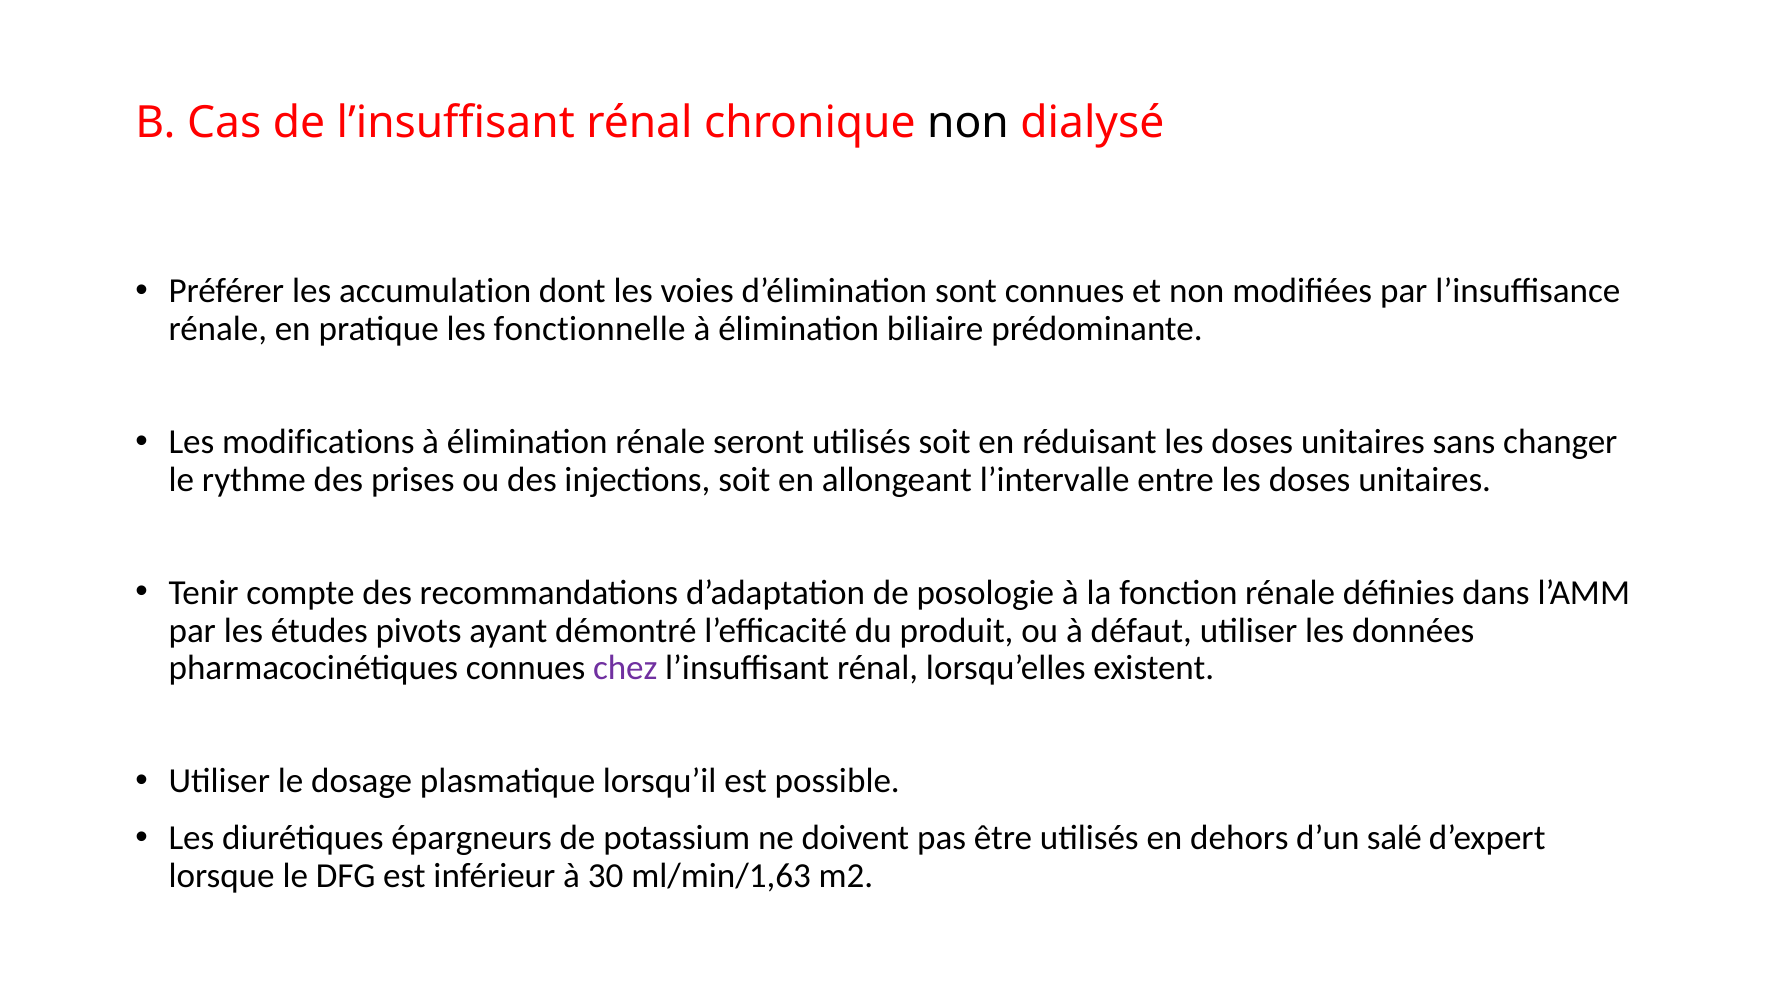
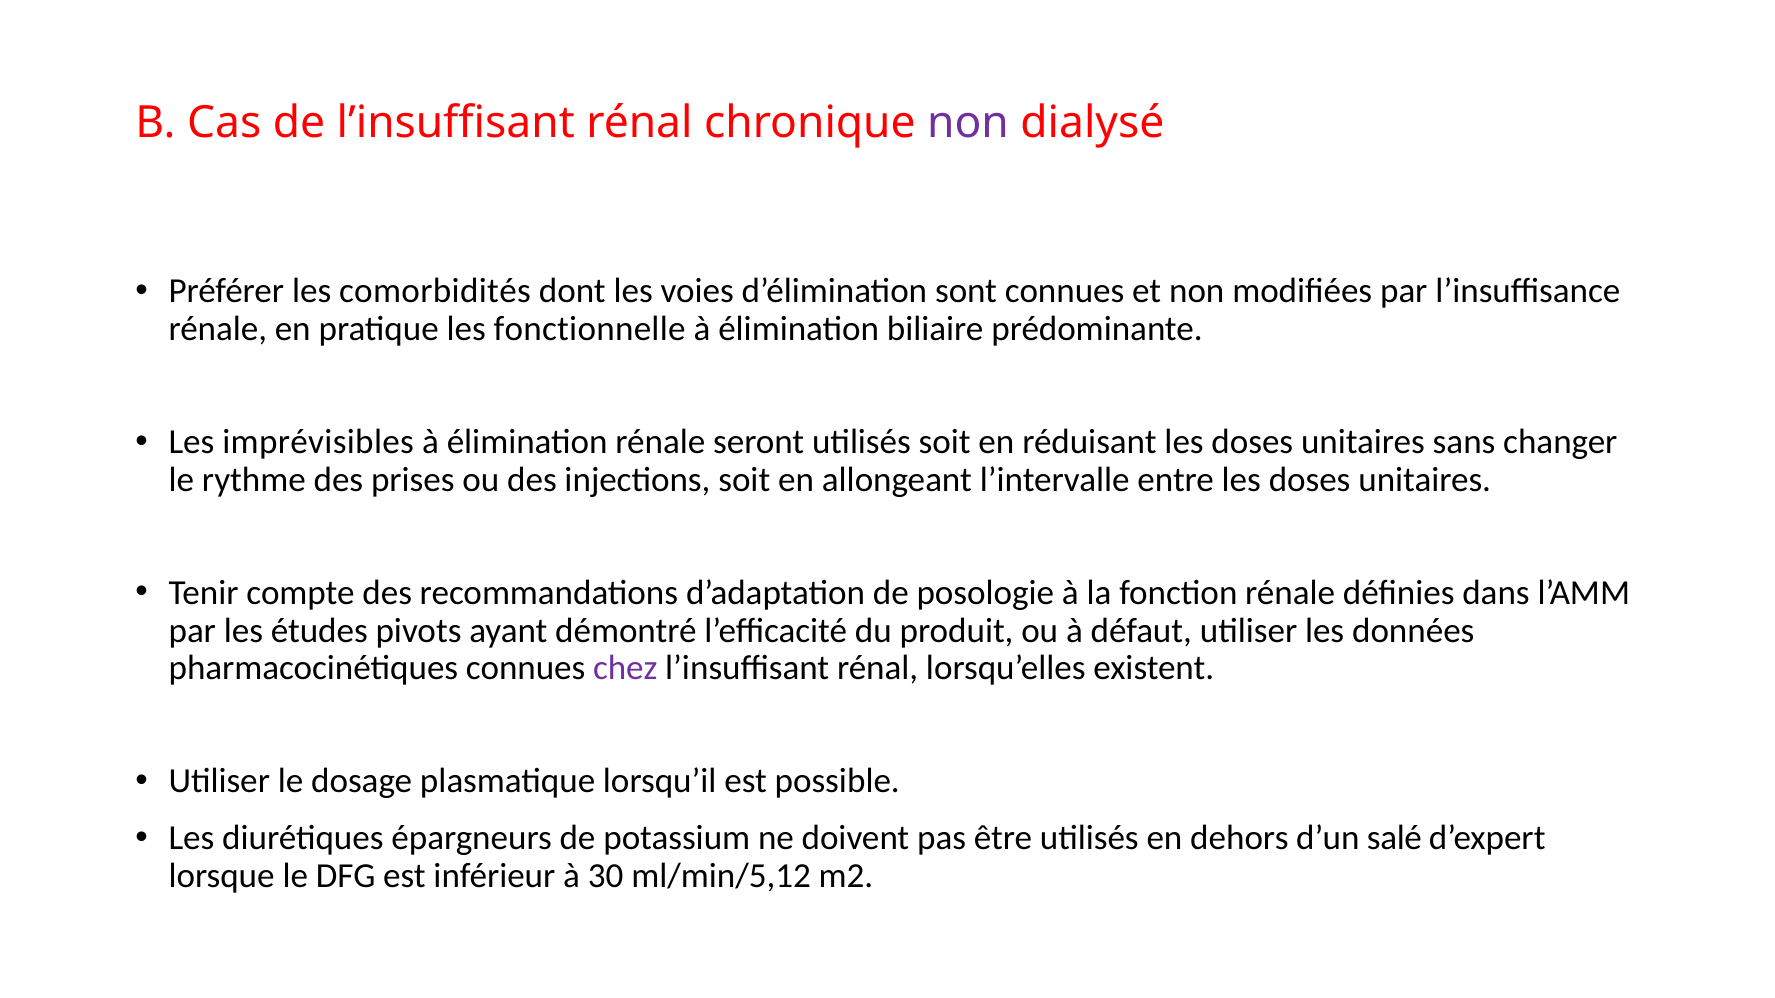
non colour: black -> purple (968, 123)
accumulation: accumulation -> comorbidités (435, 291)
modifications: modifications -> imprévisibles (318, 442)
ml/min/1,63: ml/min/1,63 -> ml/min/5,12 (721, 876)
